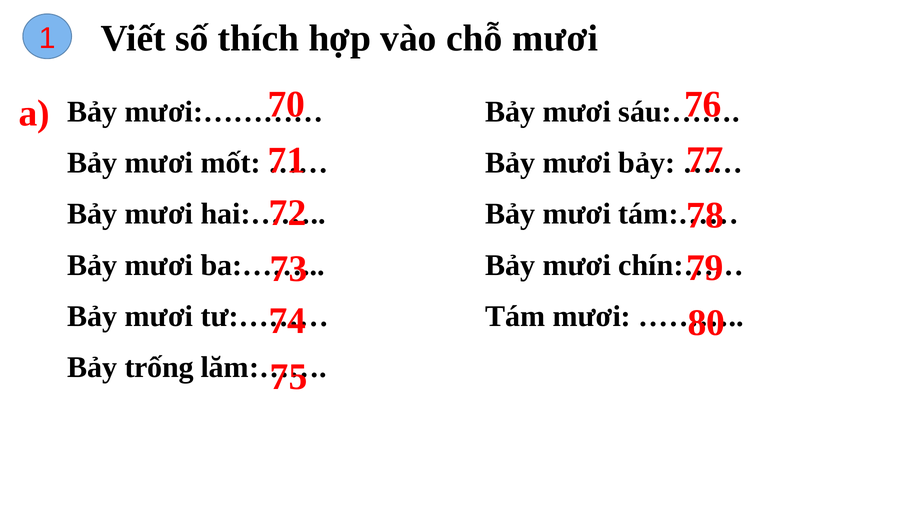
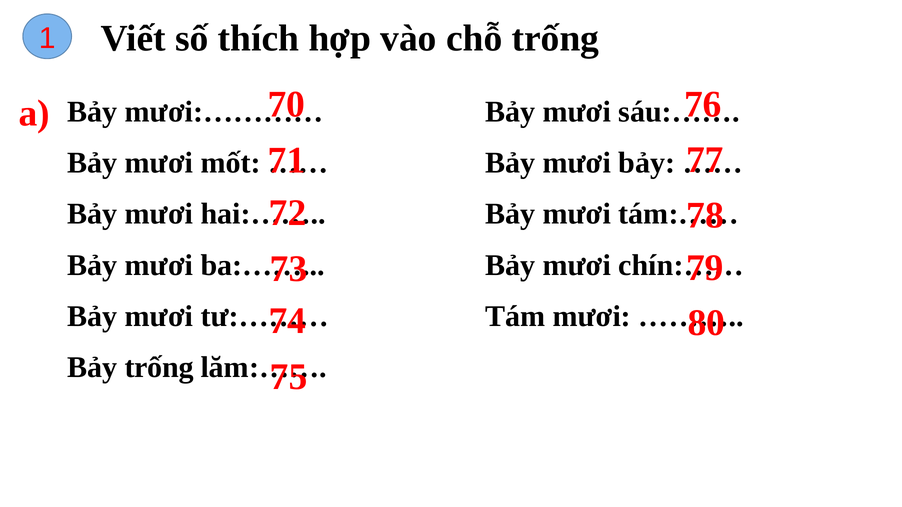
chỗ mươi: mươi -> trống (555, 39)
